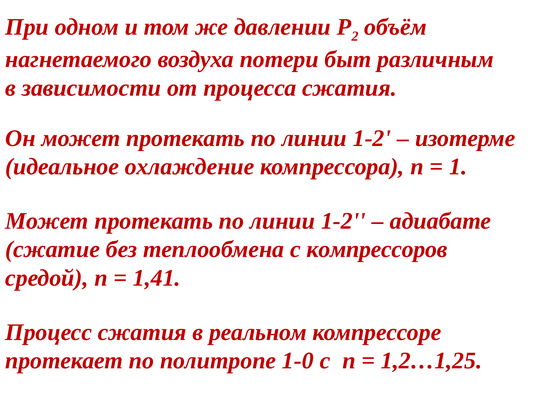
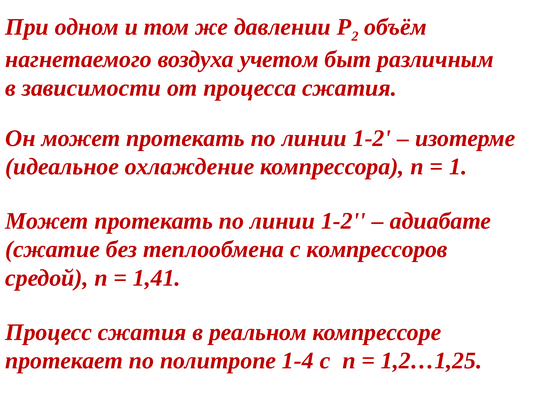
потери: потери -> учетом (279, 59)
1-0: 1-0 -> 1-4 (298, 361)
